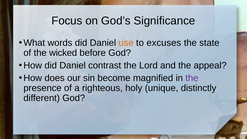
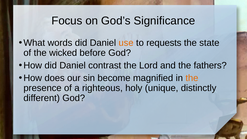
excuses: excuses -> requests (164, 43)
appeal: appeal -> fathers (210, 65)
the colour: purple -> orange (192, 78)
